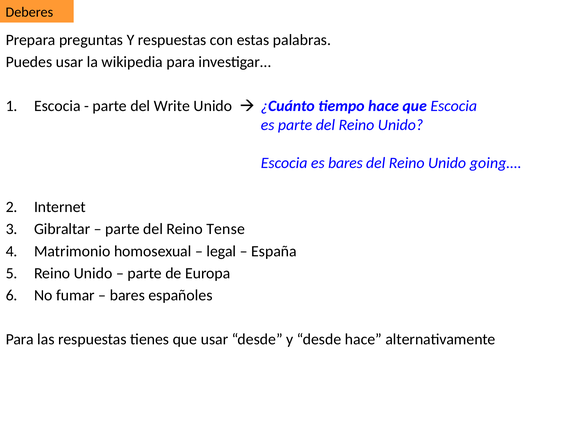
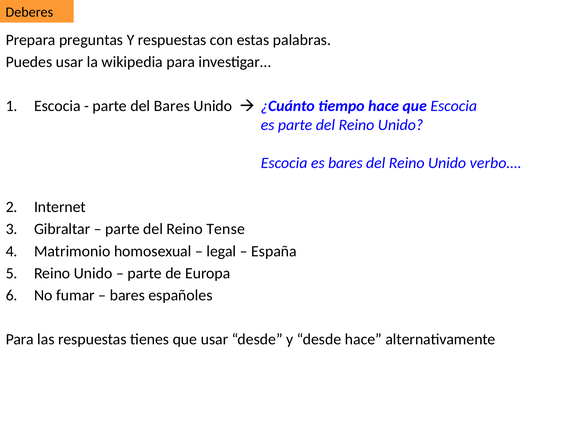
del Write: Write -> Bares (172, 106)
going…: going… -> verbo… (496, 163)
